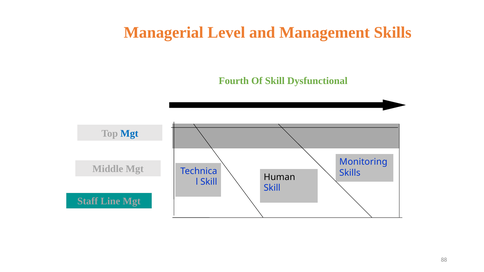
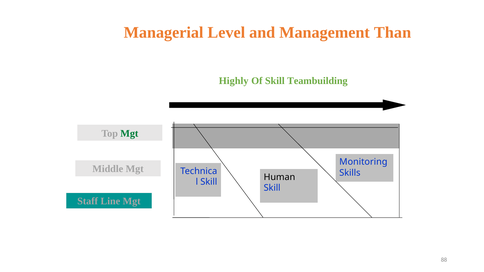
Management Skills: Skills -> Than (393, 33)
Fourth: Fourth -> Highly (234, 81)
Dysfunctional: Dysfunctional -> Teambuilding (317, 81)
Mgt colour: blue -> green (129, 134)
